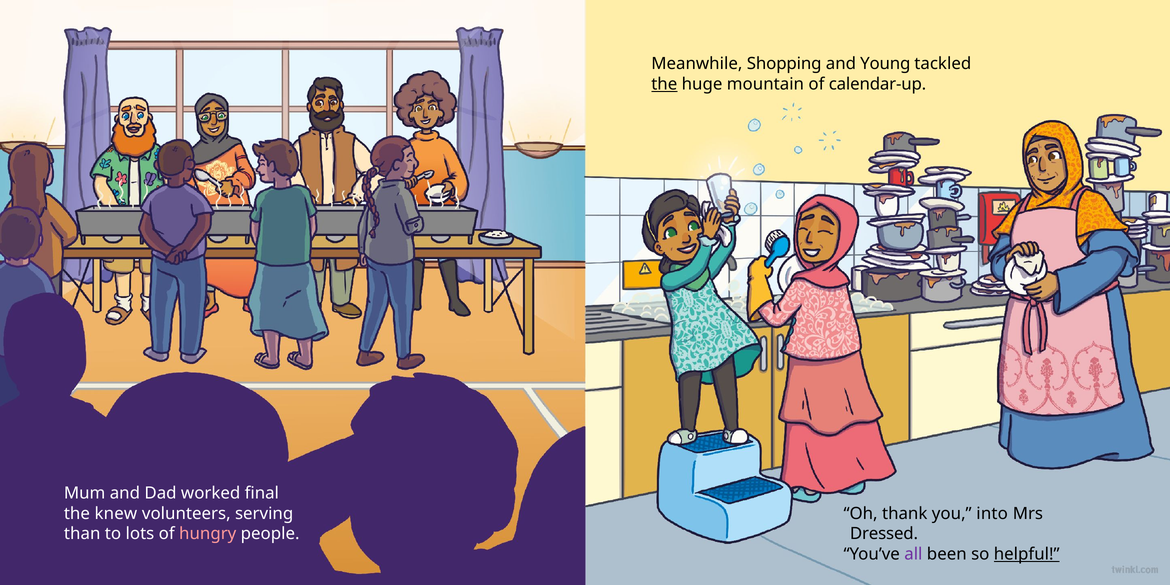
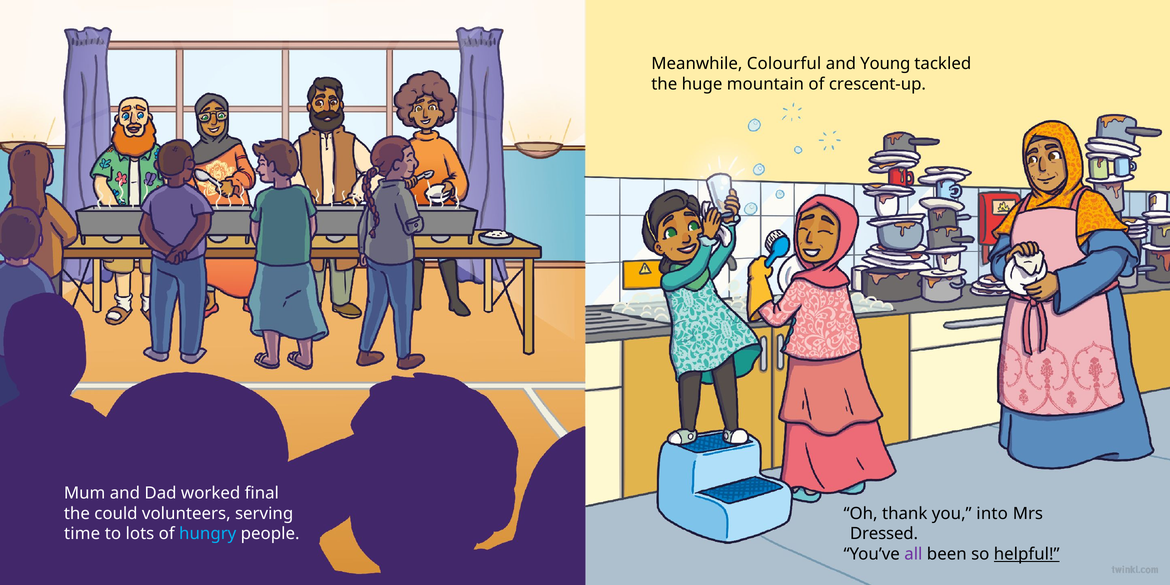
Shopping: Shopping -> Colourful (784, 64)
the underline: present -> none (664, 84)
calendar-up: calendar-up -> crescent-up (877, 84)
knew: knew -> could (116, 513)
than: than -> time (82, 534)
hungry colour: pink -> light blue (208, 534)
